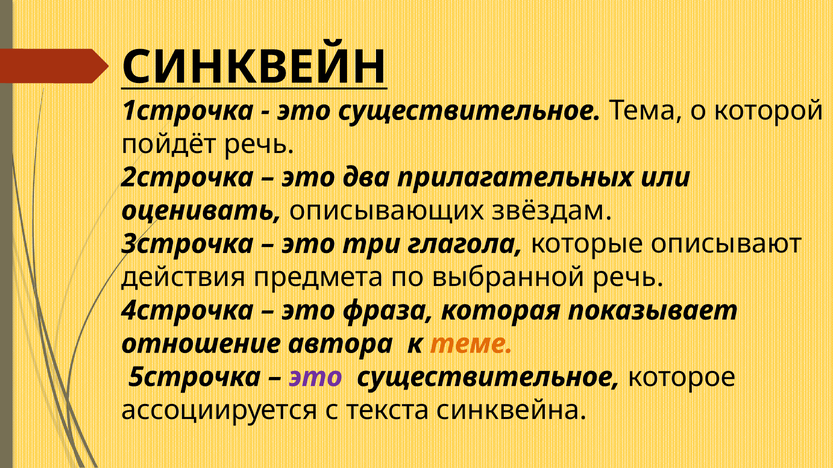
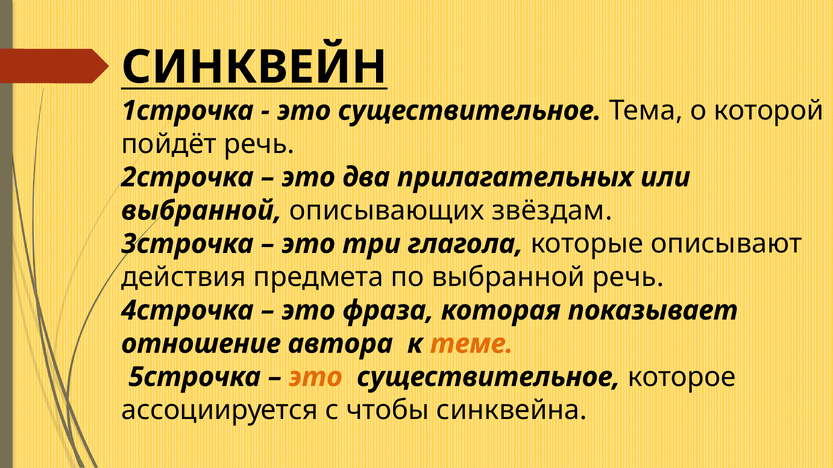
оценивать: оценивать -> выбранной (201, 211)
это colour: purple -> orange (316, 377)
текста: текста -> чтобы (388, 411)
